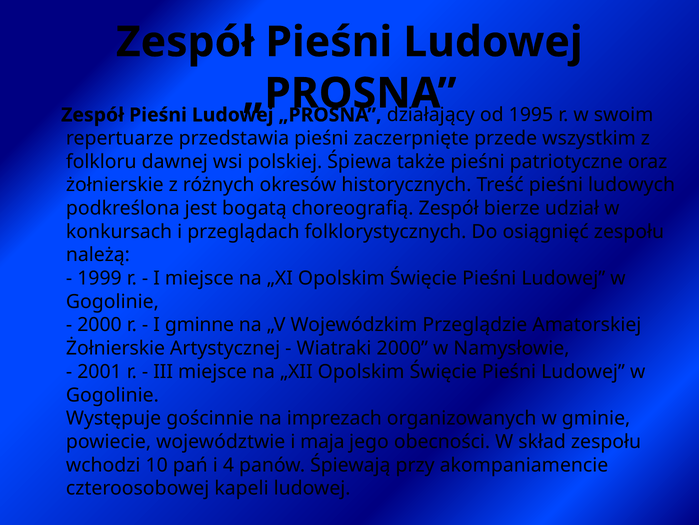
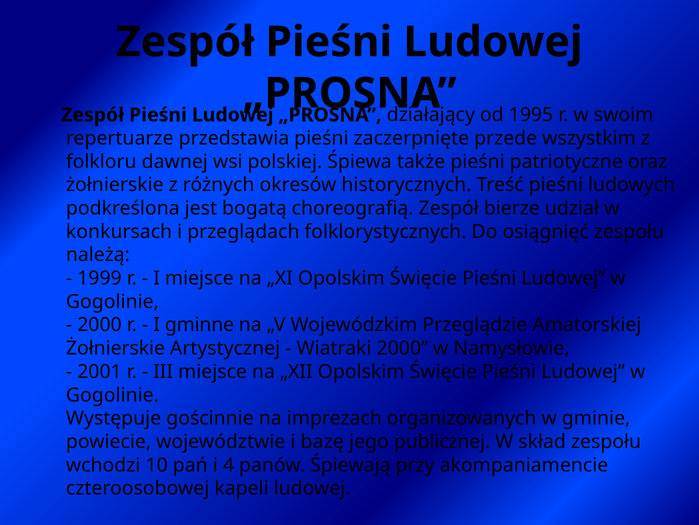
maja: maja -> bazę (322, 441)
obecności: obecności -> publicznej (442, 441)
